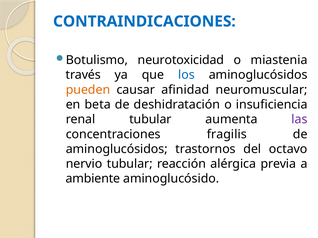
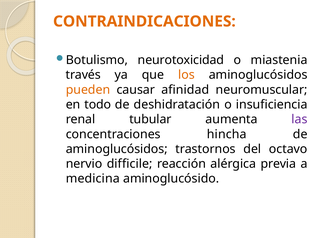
CONTRAINDICACIONES colour: blue -> orange (144, 21)
los colour: blue -> orange (186, 75)
beta: beta -> todo (98, 105)
fragilis: fragilis -> hincha (227, 134)
nervio tubular: tubular -> difficile (130, 164)
ambiente: ambiente -> medicina (93, 179)
